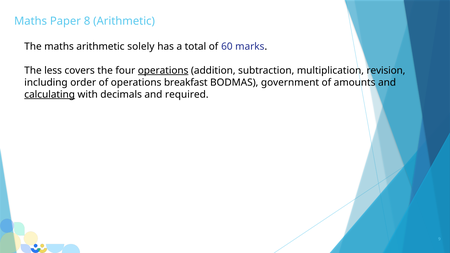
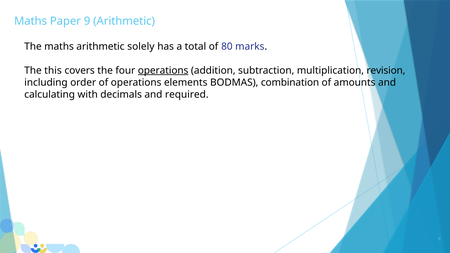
Paper 8: 8 -> 9 (87, 21)
60: 60 -> 80 (227, 46)
less: less -> this (53, 70)
breakfast: breakfast -> elements (186, 83)
government: government -> combination (290, 83)
calculating underline: present -> none (50, 95)
